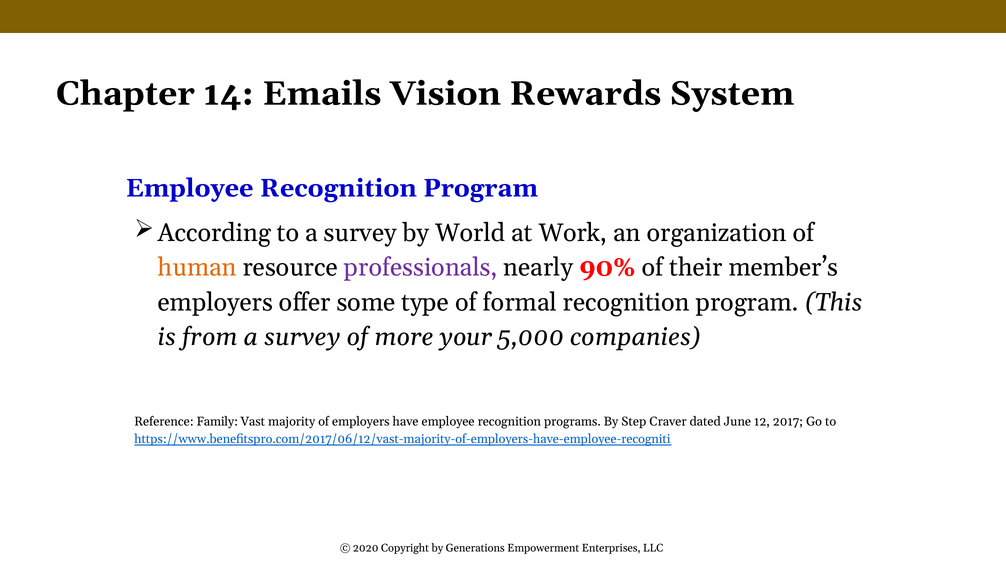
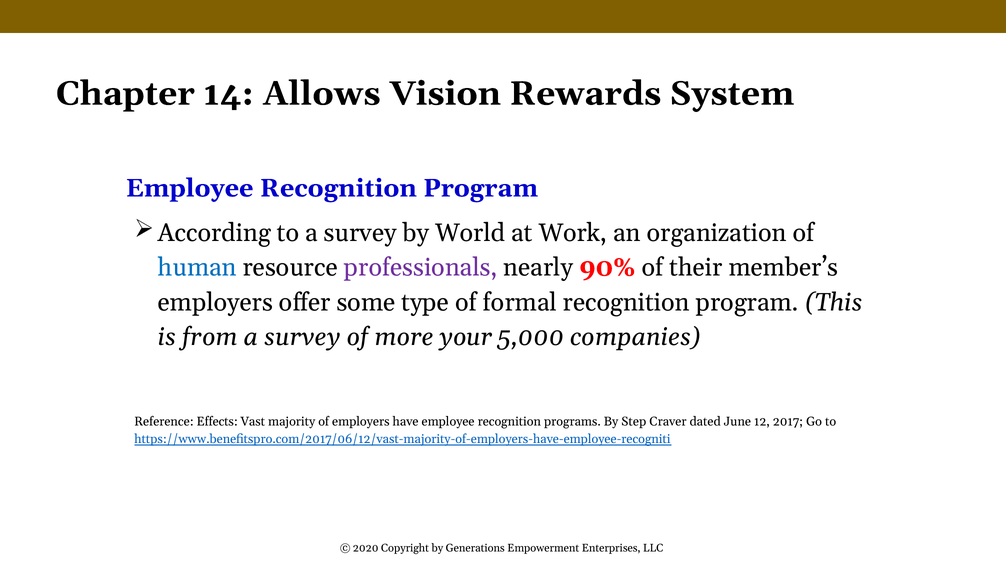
Emails: Emails -> Allows (322, 94)
human colour: orange -> blue (197, 267)
Family: Family -> Effects (217, 422)
